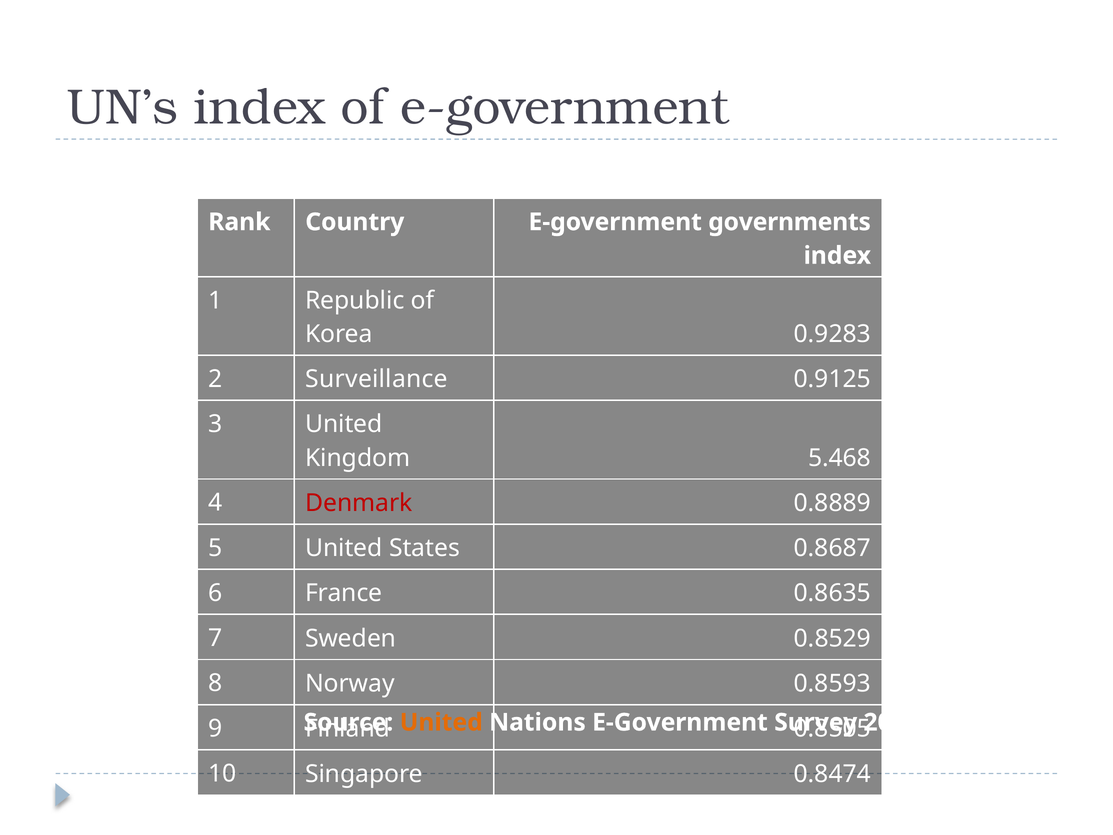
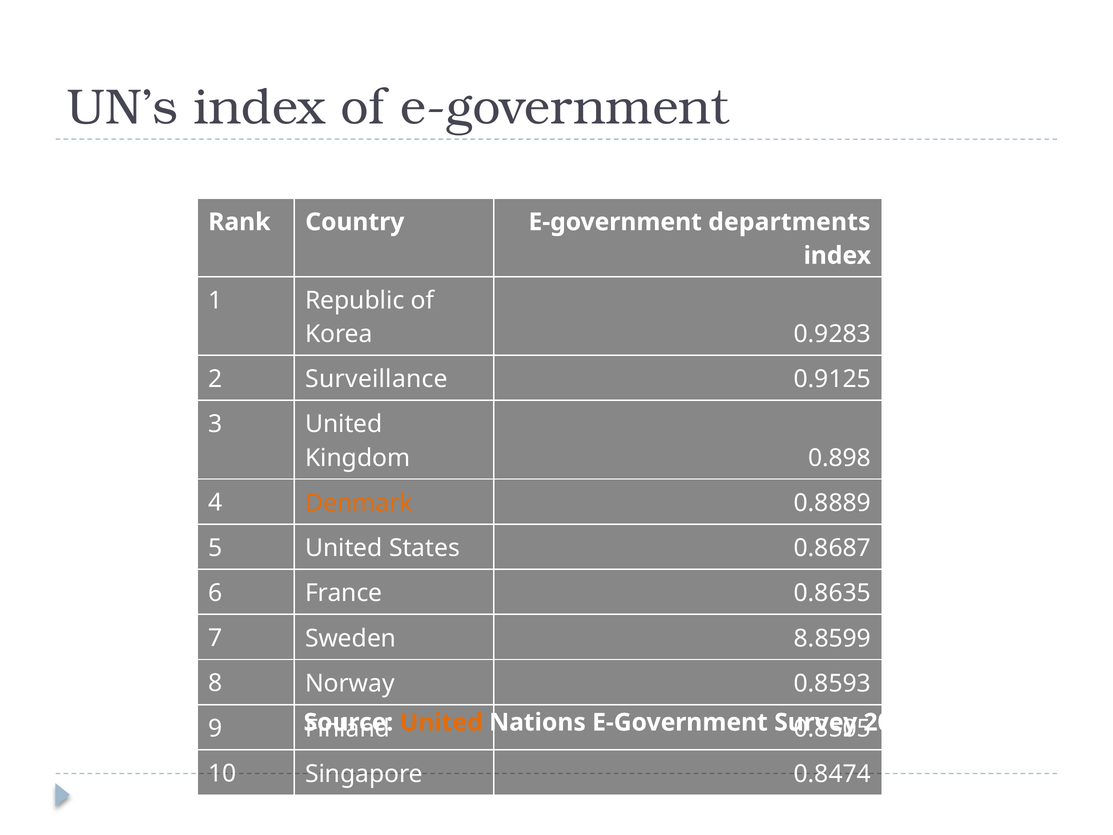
governments: governments -> departments (789, 222)
5.468: 5.468 -> 0.898 (840, 458)
Denmark colour: red -> orange (359, 503)
0.8529: 0.8529 -> 8.8599 (832, 638)
